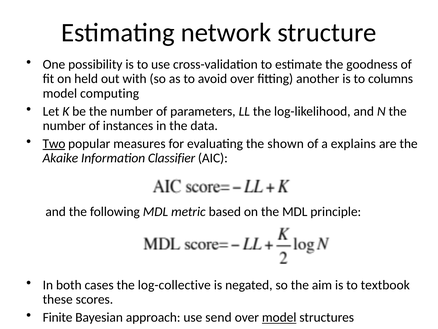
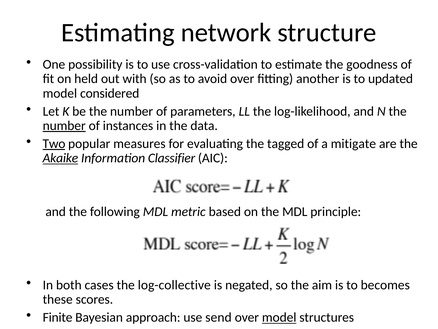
columns: columns -> updated (391, 79)
computing: computing -> considered (110, 93)
number underline: none -> present (64, 126)
shown: shown -> tagged (286, 144)
explains: explains -> mitigate (353, 144)
Akaike underline: none -> present (60, 158)
textbook: textbook -> becomes (385, 285)
